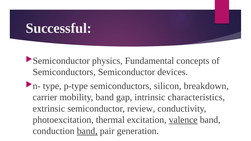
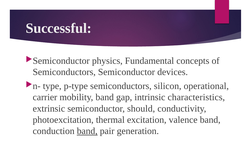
breakdown: breakdown -> operational (206, 86)
review: review -> should (141, 109)
valence underline: present -> none (183, 120)
